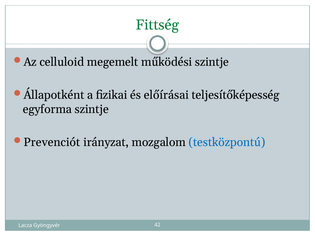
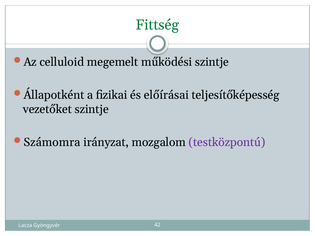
egyforma: egyforma -> vezetőket (47, 109)
Prevenciót: Prevenciót -> Számomra (52, 142)
testközpontú colour: blue -> purple (227, 142)
